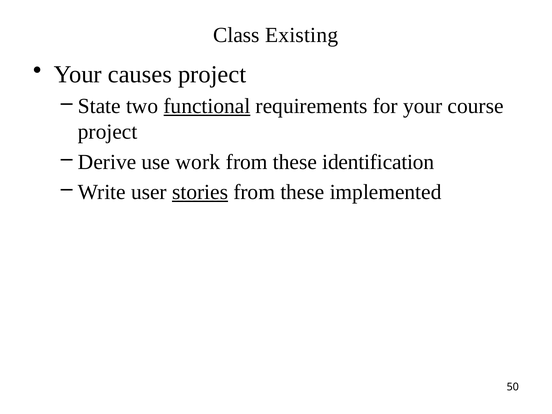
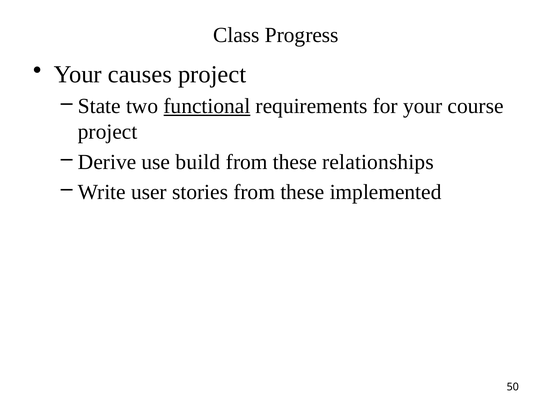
Existing: Existing -> Progress (302, 35)
work: work -> build (198, 162)
identification: identification -> relationships (378, 162)
stories underline: present -> none (200, 192)
